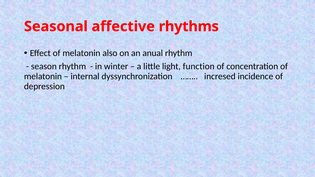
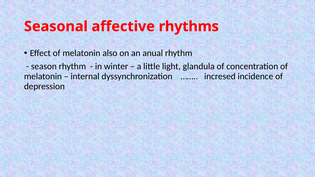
function: function -> glandula (199, 66)
